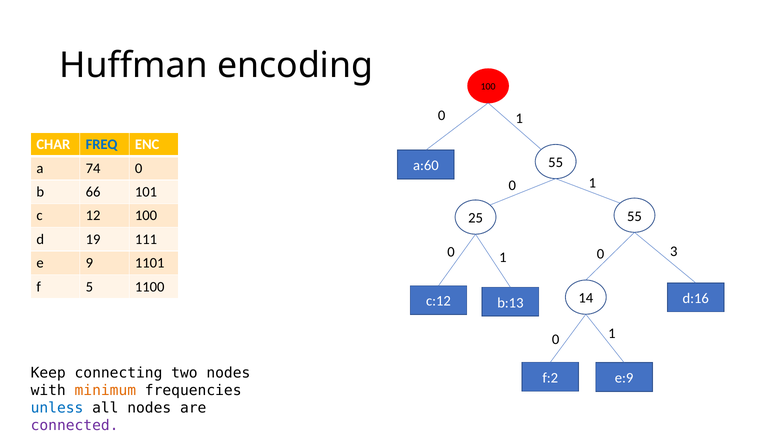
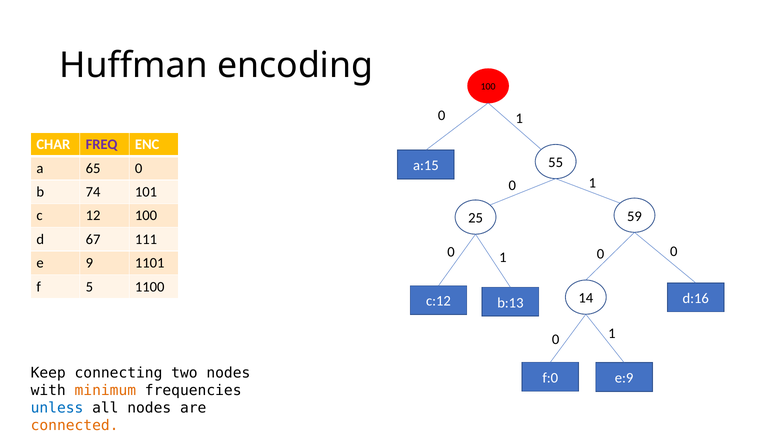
FREQ colour: blue -> purple (102, 145)
a:60: a:60 -> a:15 (426, 166)
74: 74 -> 65 (93, 168)
66: 66 -> 74 (93, 192)
25 55: 55 -> 59 (634, 216)
19: 19 -> 67 (93, 239)
3: 3 -> 0 (674, 252)
f:2: f:2 -> f:0 (550, 378)
connected colour: purple -> orange (75, 426)
